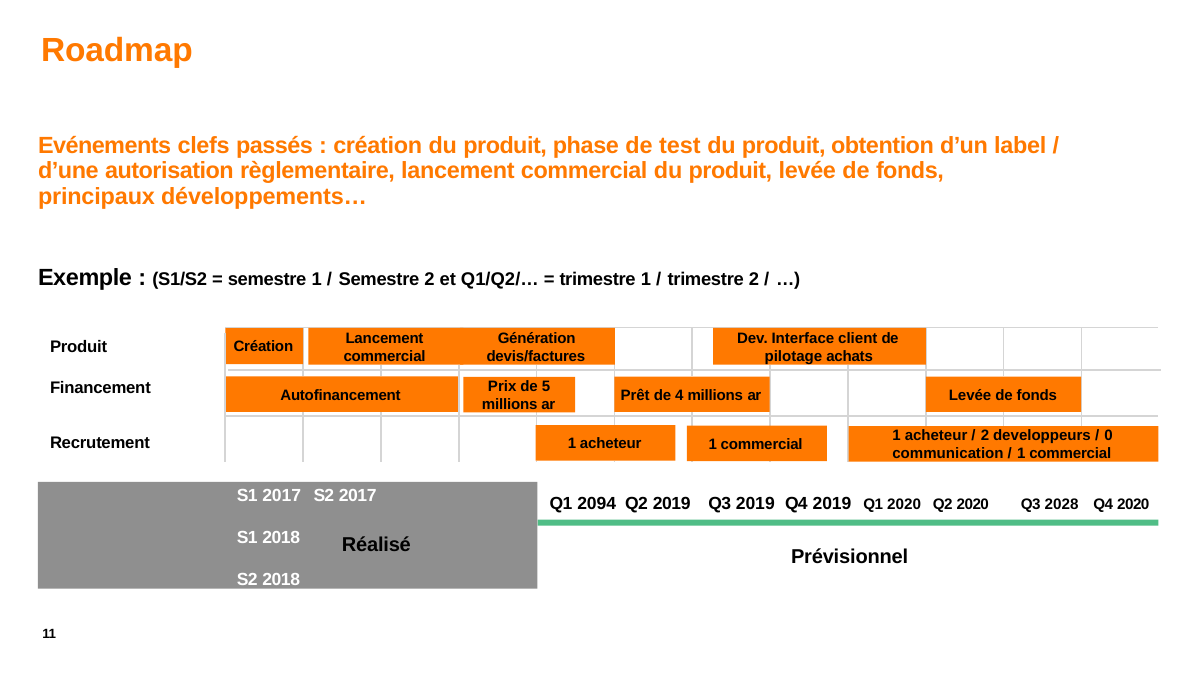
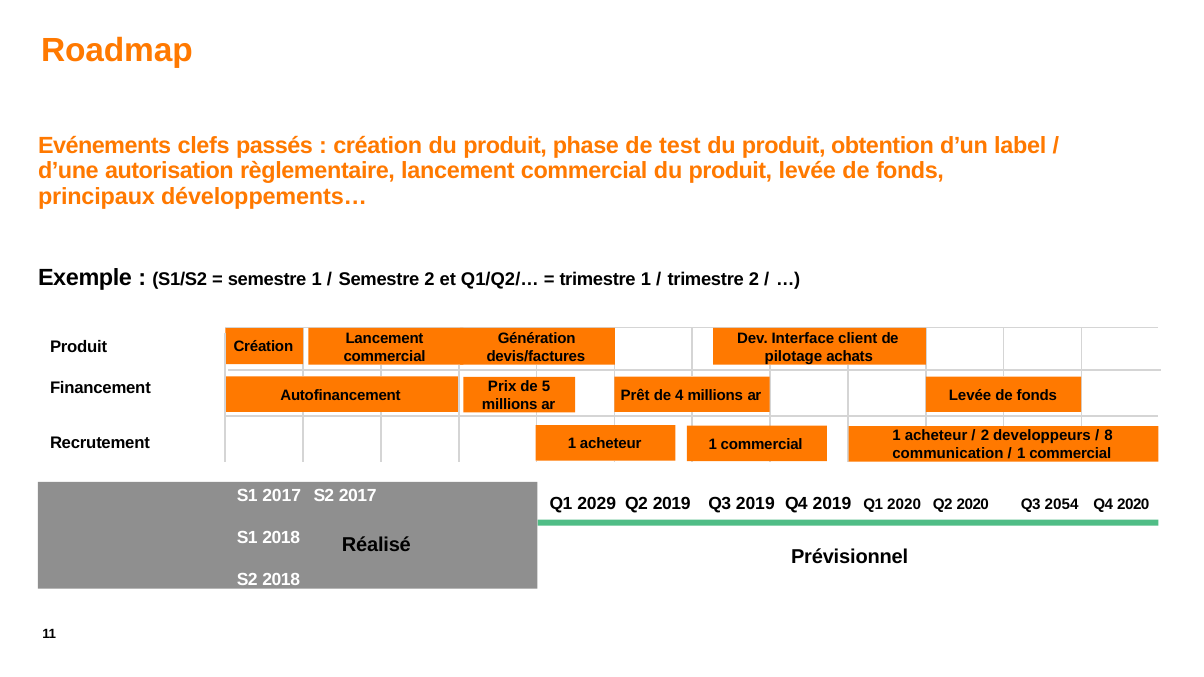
0: 0 -> 8 (1109, 436)
2094: 2094 -> 2029 (597, 504)
2028: 2028 -> 2054 (1062, 504)
